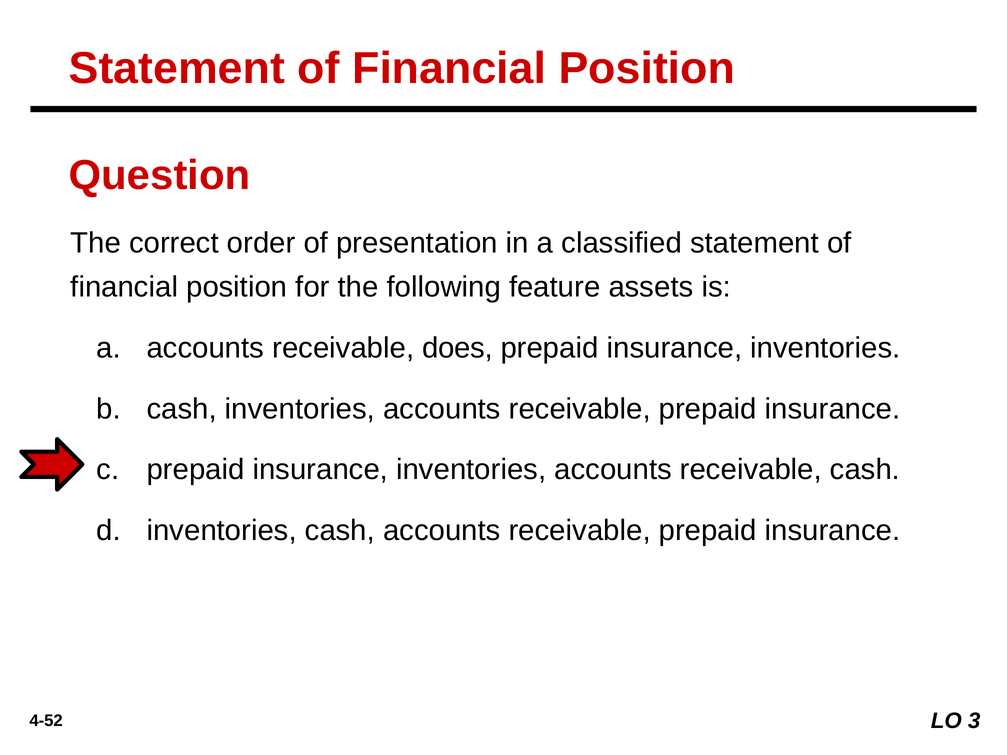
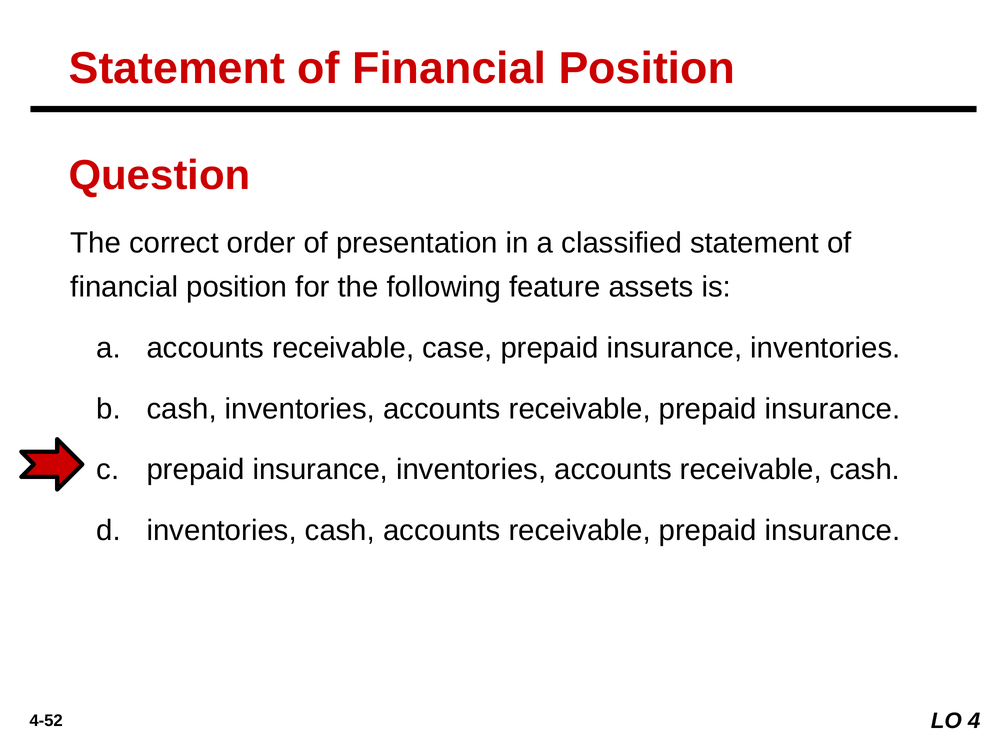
does: does -> case (457, 348)
3: 3 -> 4 (974, 721)
